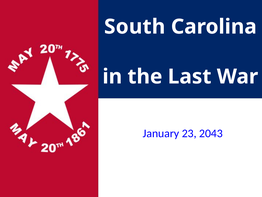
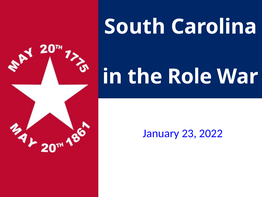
Last: Last -> Role (190, 76)
2043: 2043 -> 2022 (211, 133)
